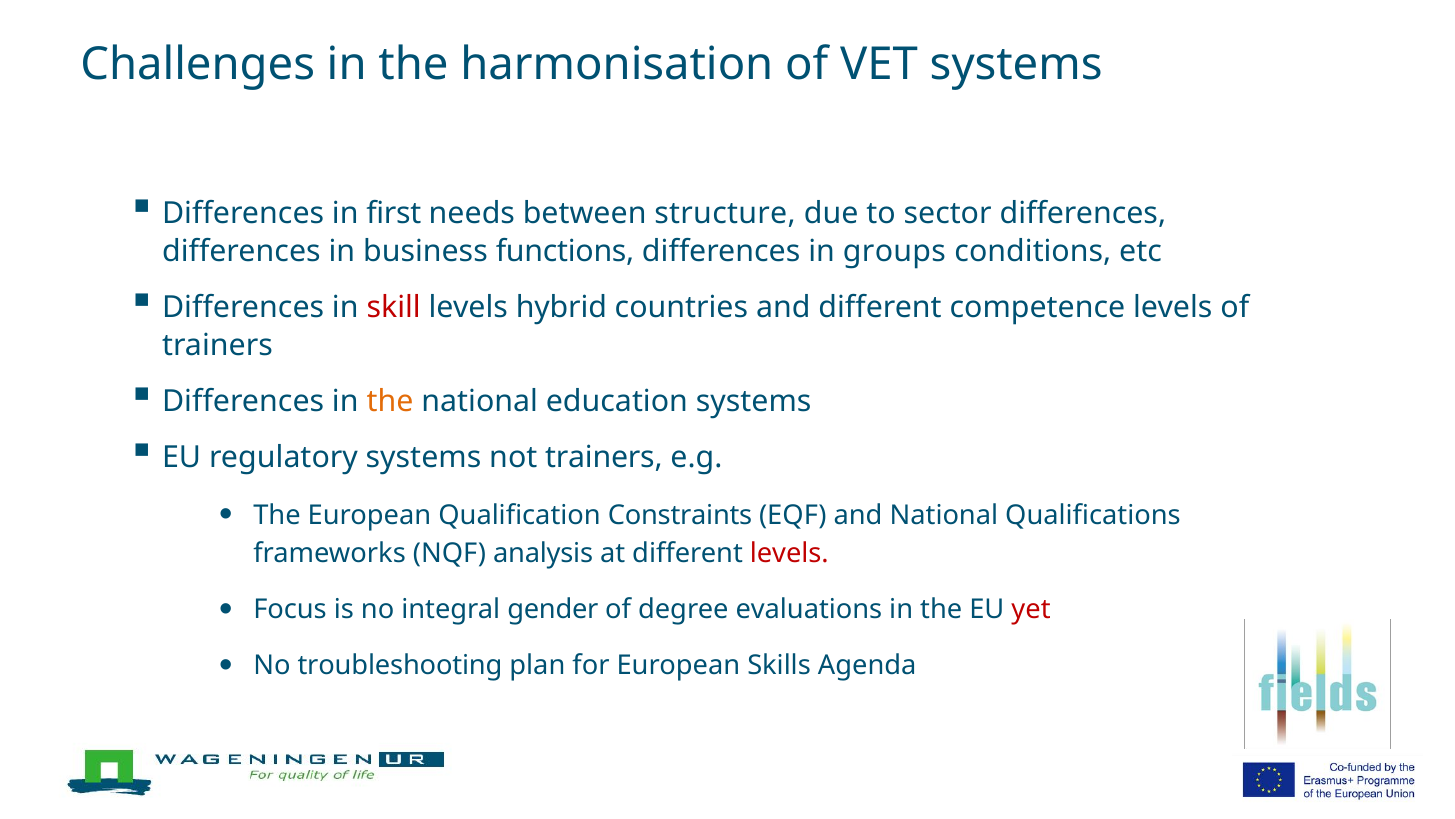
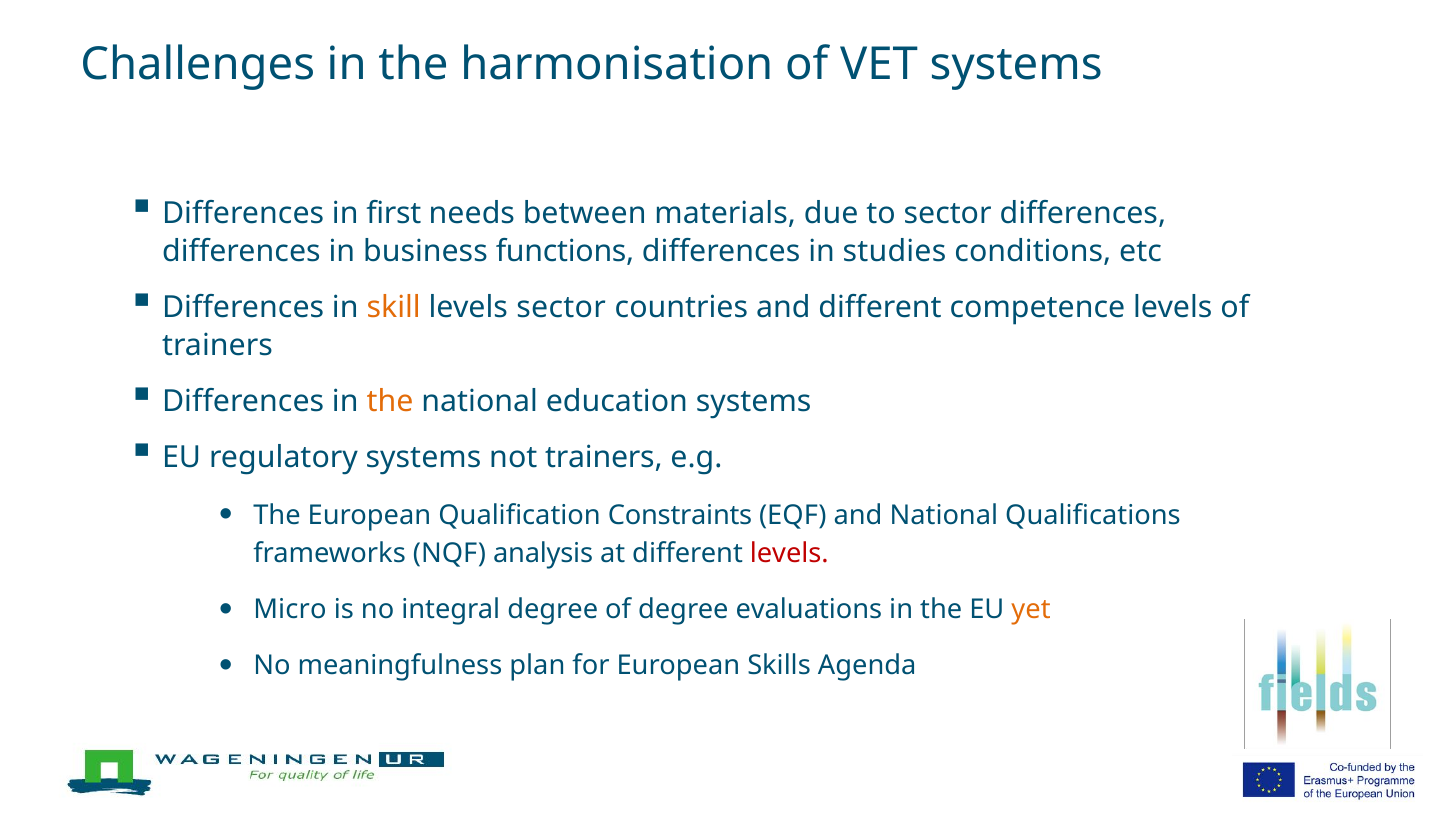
structure: structure -> materials (725, 214)
groups: groups -> studies (895, 252)
skill colour: red -> orange (394, 308)
levels hybrid: hybrid -> sector (561, 308)
Focus: Focus -> Micro (290, 609)
integral gender: gender -> degree (553, 609)
yet colour: red -> orange (1031, 609)
troubleshooting: troubleshooting -> meaningfulness (400, 665)
